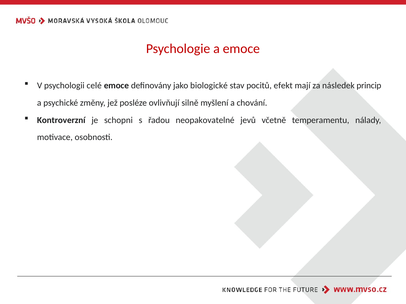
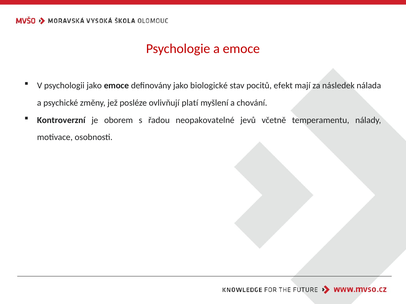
psychologii celé: celé -> jako (94, 86)
princip: princip -> nálada (369, 86)
silně: silně -> platí (190, 103)
schopni: schopni -> oborem (119, 120)
